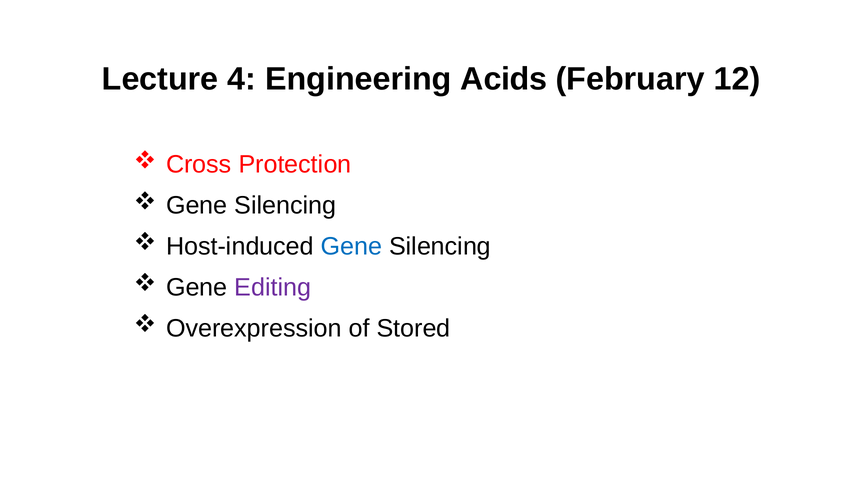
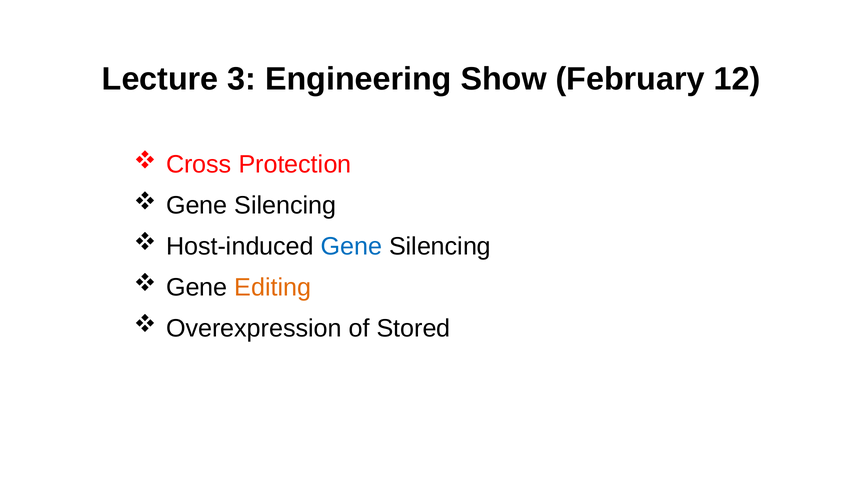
4: 4 -> 3 (242, 79)
Acids: Acids -> Show (504, 79)
Editing colour: purple -> orange (273, 287)
